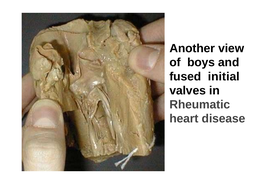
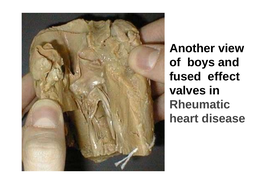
initial: initial -> effect (224, 76)
